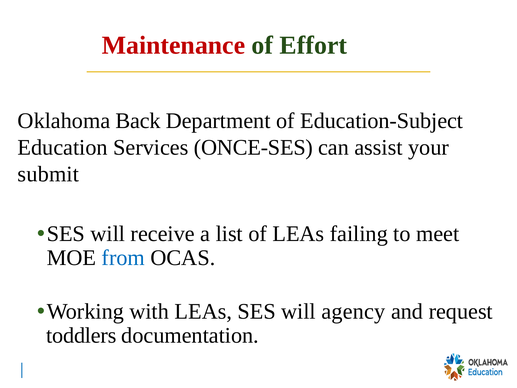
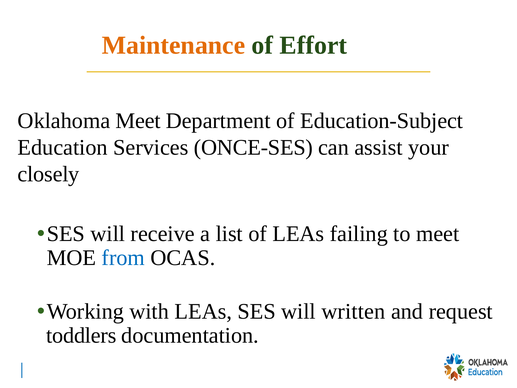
Maintenance colour: red -> orange (173, 45)
Oklahoma Back: Back -> Meet (138, 121)
submit: submit -> closely (49, 174)
agency: agency -> written (353, 311)
